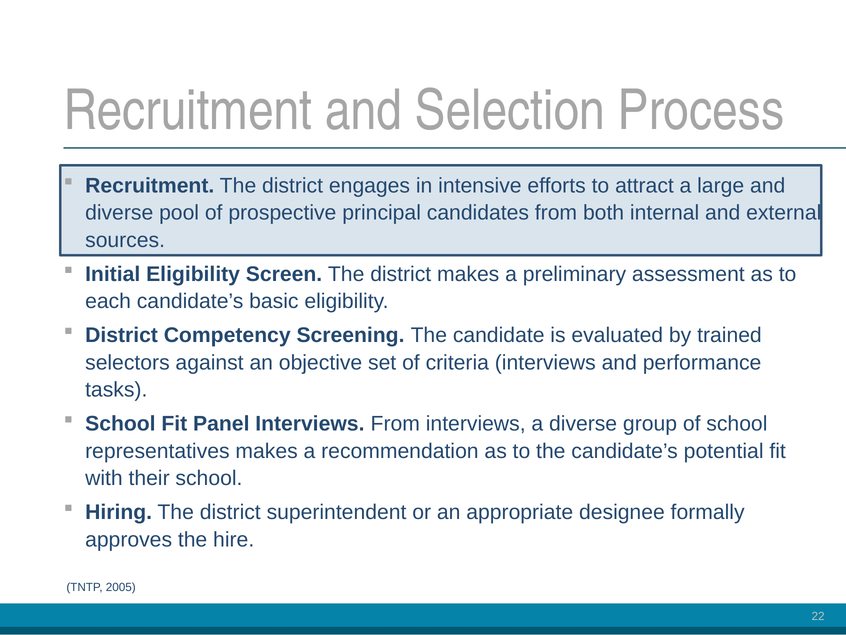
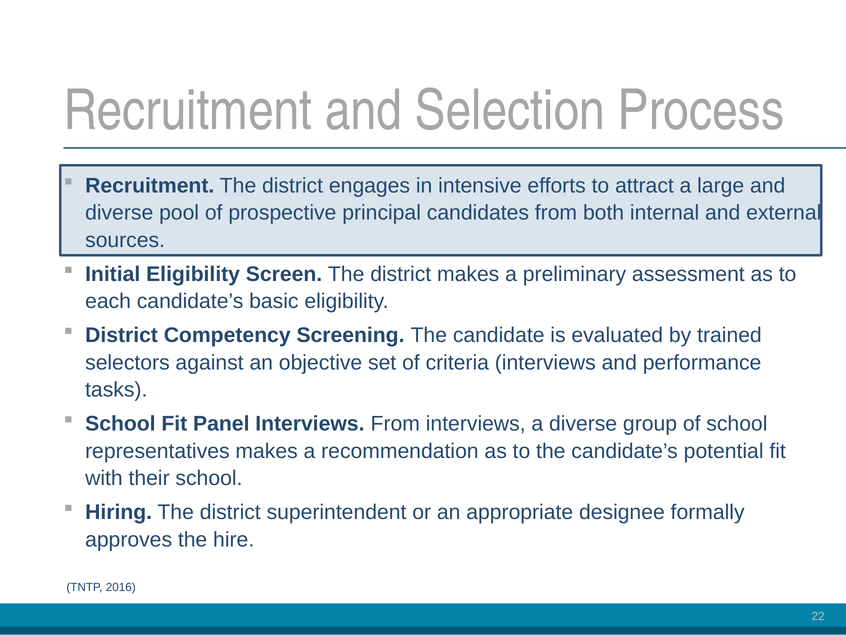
2005: 2005 -> 2016 (121, 587)
